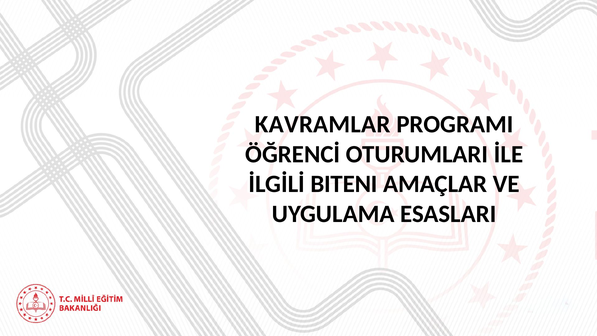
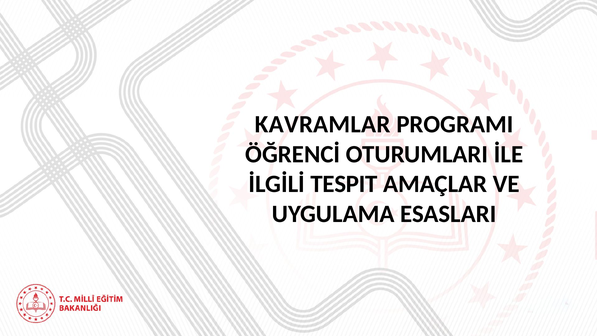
BITENI: BITENI -> TESPIT (344, 184)
